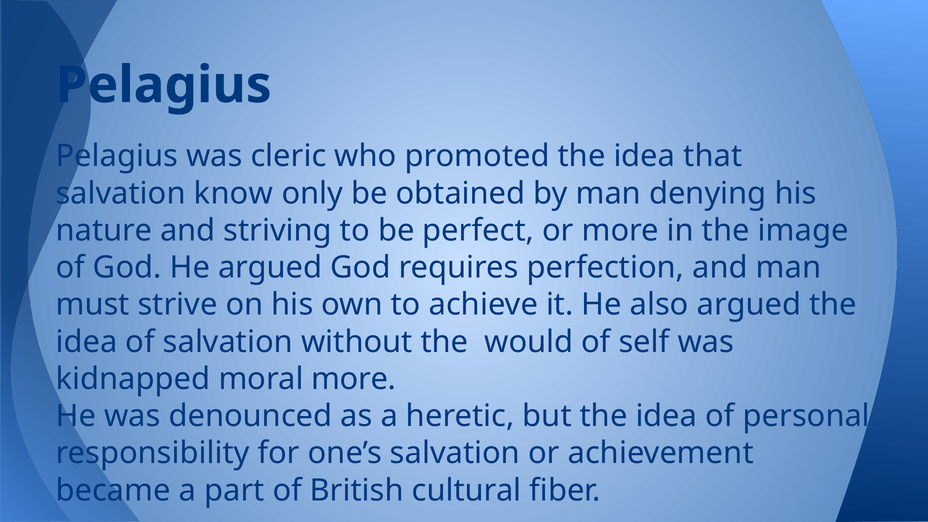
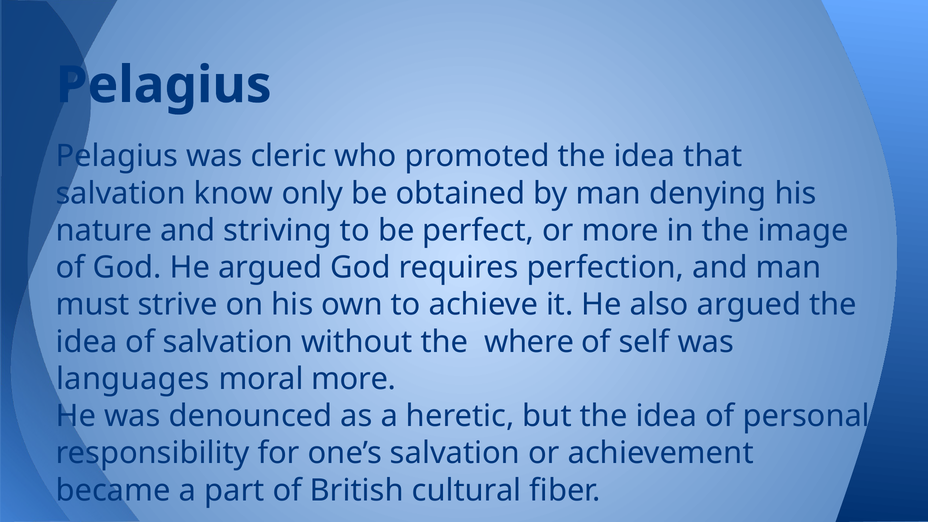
would: would -> where (529, 342)
kidnapped: kidnapped -> languages (133, 379)
